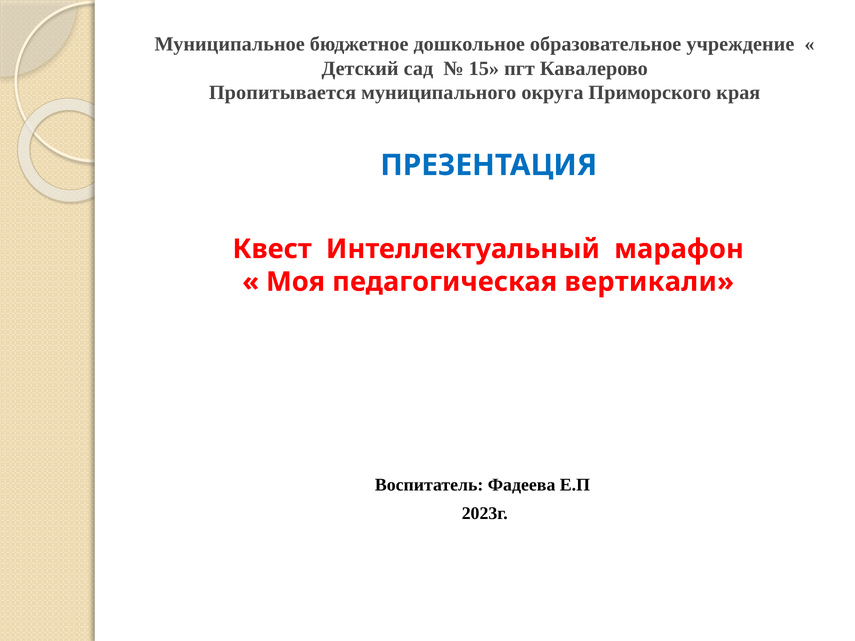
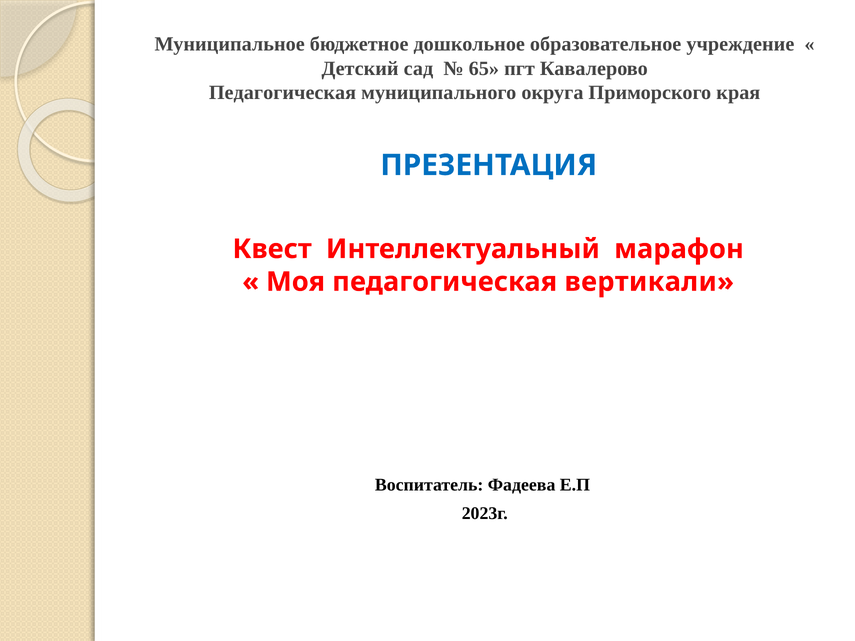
15: 15 -> 65 (484, 68)
Пропитывается: Пропитывается -> Педагогическая (283, 93)
